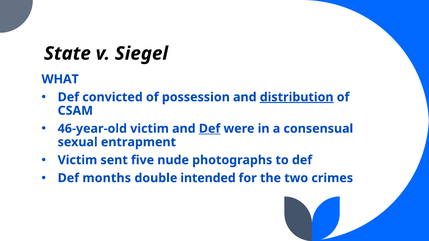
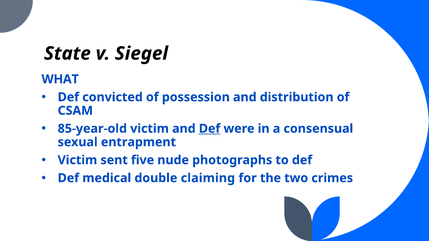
distribution underline: present -> none (297, 97)
46-year-old: 46-year-old -> 85-year-old (92, 129)
months: months -> medical (107, 178)
intended: intended -> claiming (208, 178)
